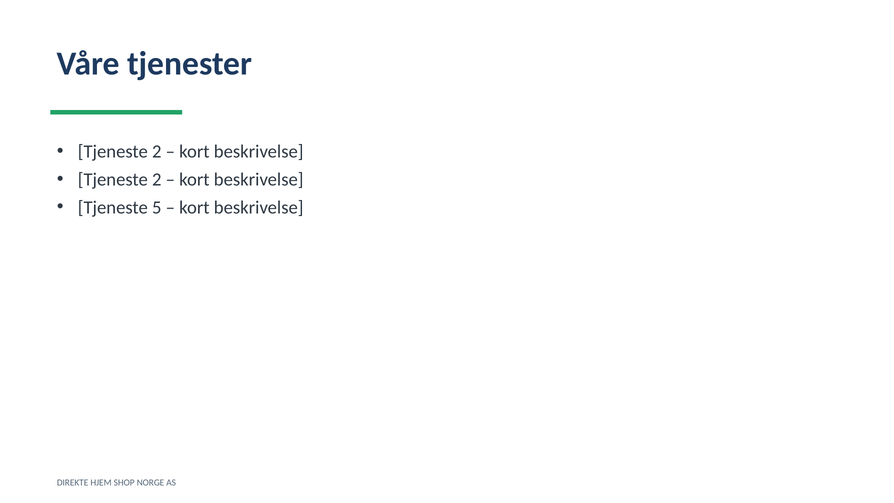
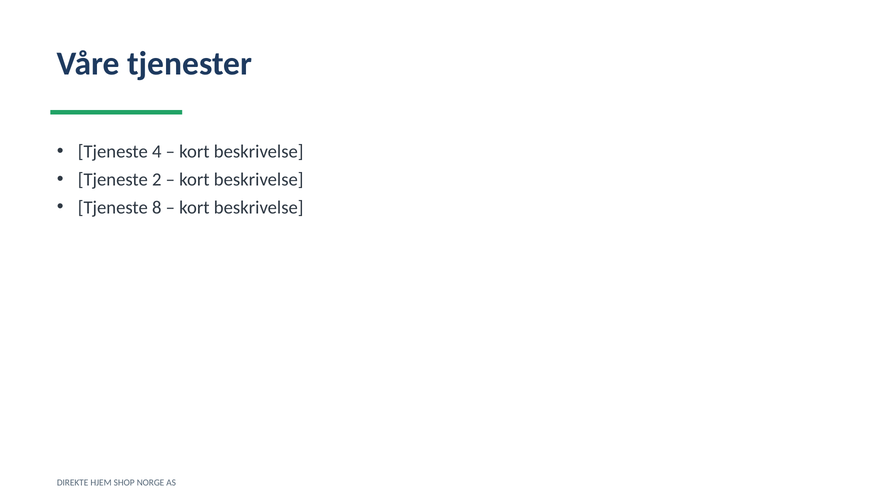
2: 2 -> 4 (157, 151)
5: 5 -> 8 (157, 207)
